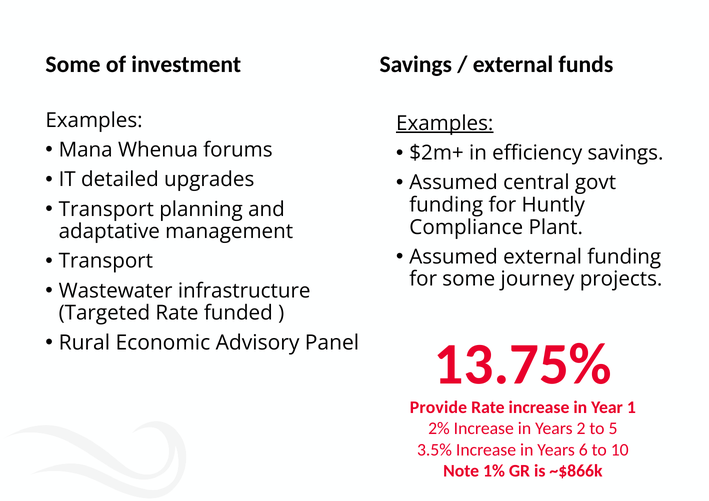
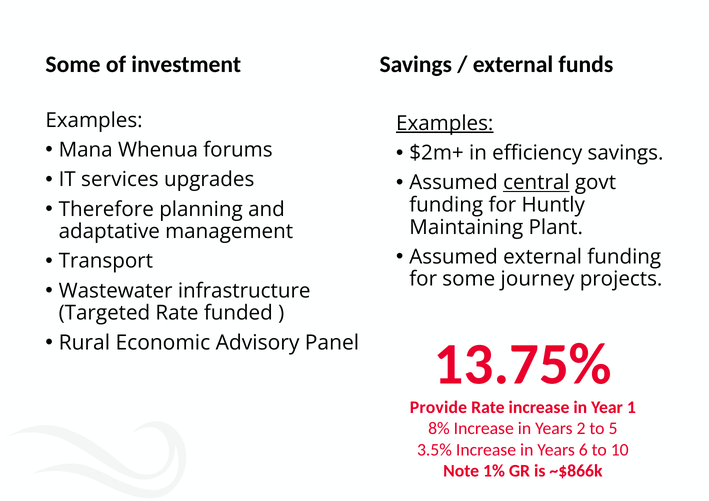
detailed: detailed -> services (120, 180)
central underline: none -> present (536, 183)
Transport: Transport -> Therefore (106, 209)
Compliance: Compliance -> Maintaining (466, 227)
2%: 2% -> 8% (439, 429)
